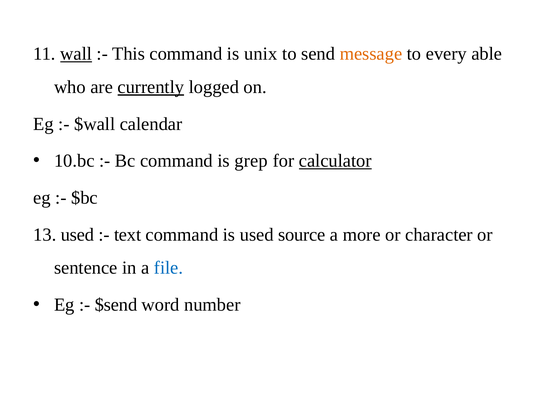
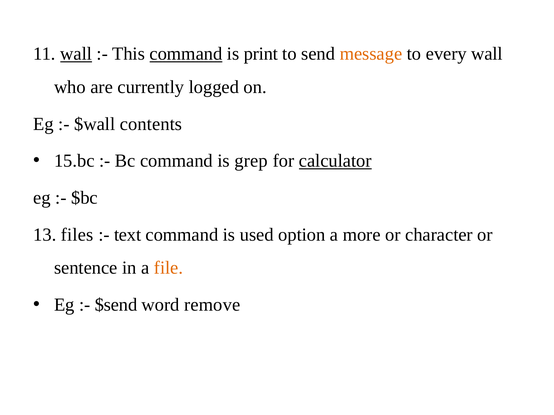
command underline: none -> present (186, 54)
unix: unix -> print (261, 54)
every able: able -> wall (487, 54)
currently underline: present -> none (151, 87)
calendar: calendar -> contents (151, 124)
10.bc: 10.bc -> 15.bc (74, 161)
13 used: used -> files (77, 235)
source: source -> option (302, 235)
file colour: blue -> orange (168, 268)
number: number -> remove (212, 305)
